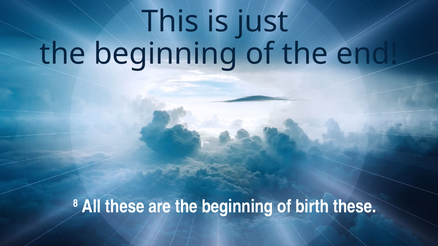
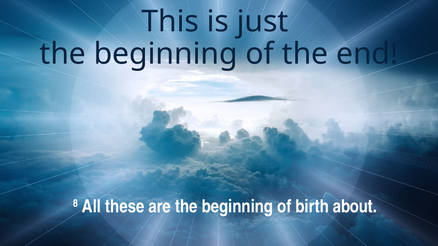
birth these: these -> about (355, 207)
